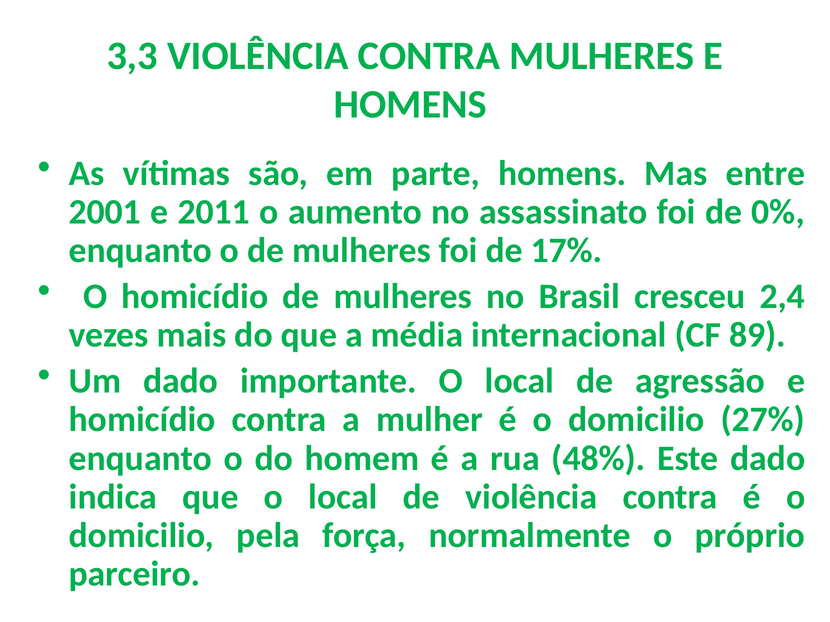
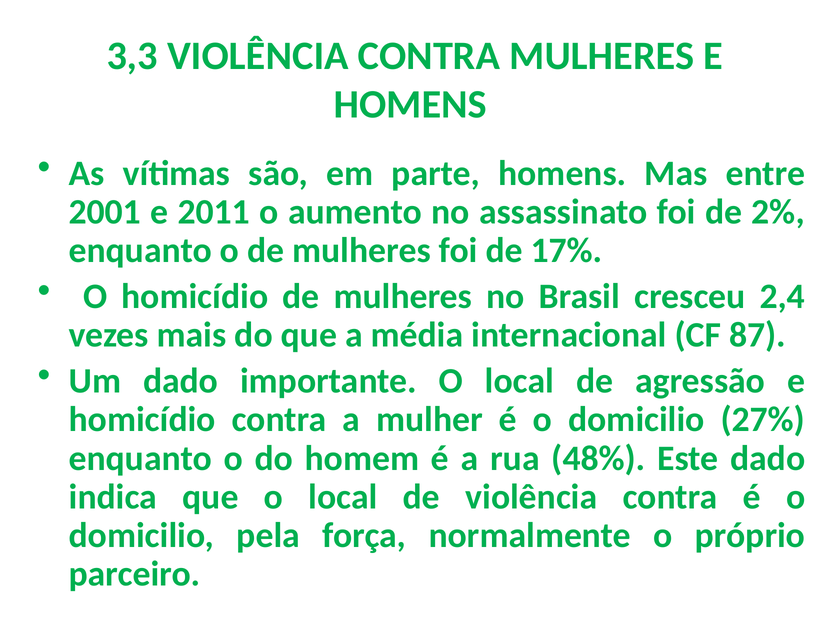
0%: 0% -> 2% (778, 212)
89: 89 -> 87 (758, 335)
